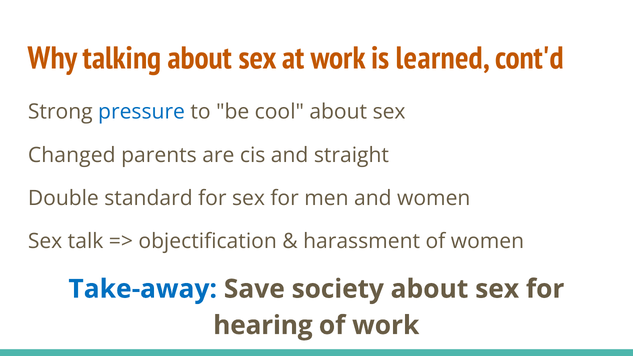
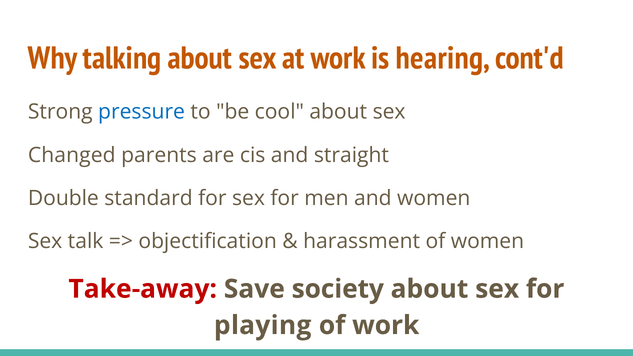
learned: learned -> hearing (443, 58)
Take-away colour: blue -> red (143, 289)
hearing: hearing -> playing (263, 325)
